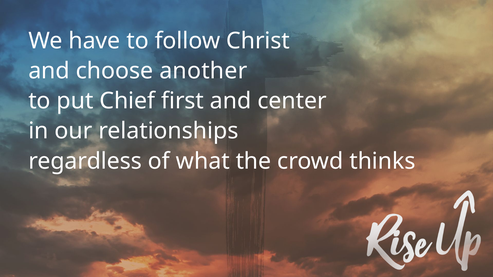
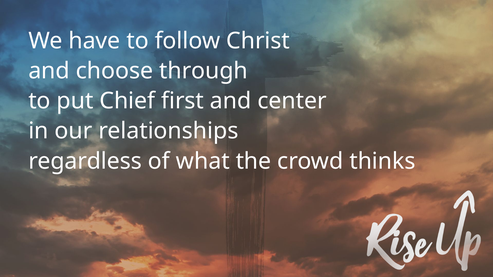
another: another -> through (204, 71)
